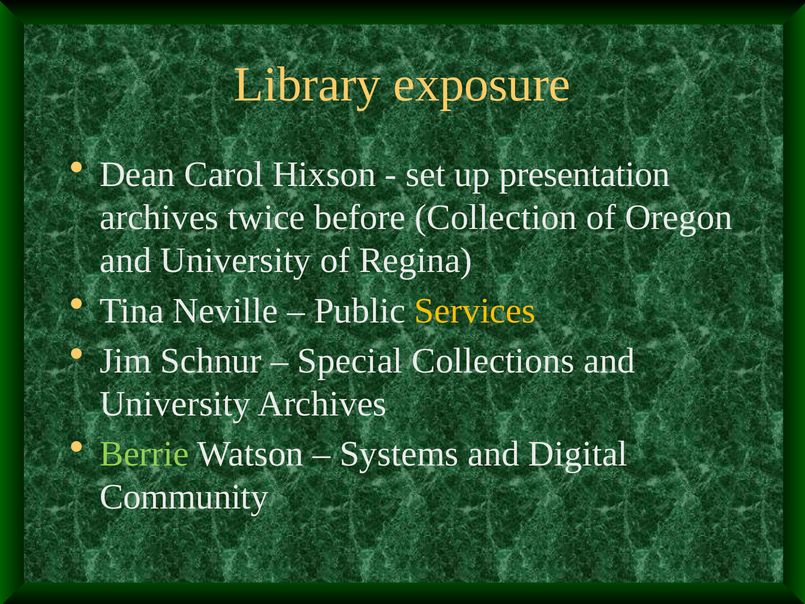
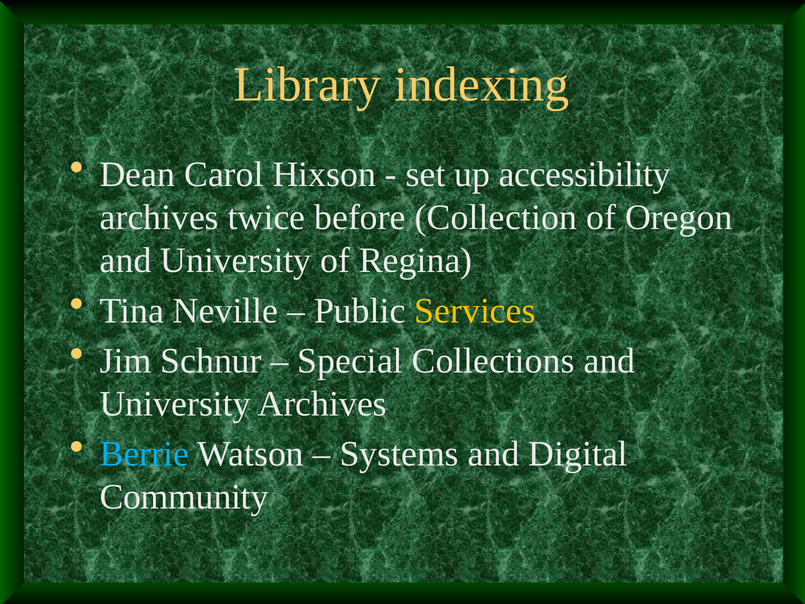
exposure: exposure -> indexing (482, 85)
presentation: presentation -> accessibility (585, 175)
Berrie colour: light green -> light blue (144, 454)
